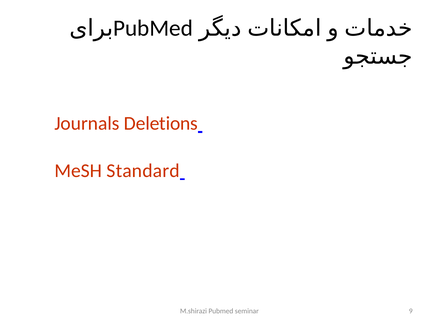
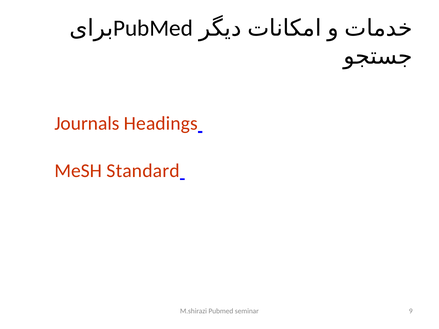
Deletions: Deletions -> Headings (161, 124)
